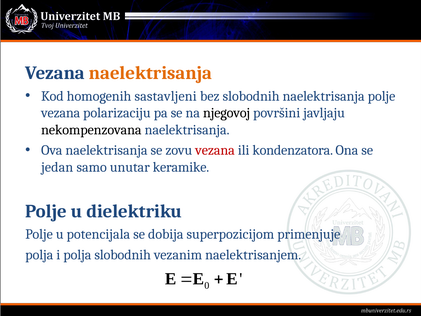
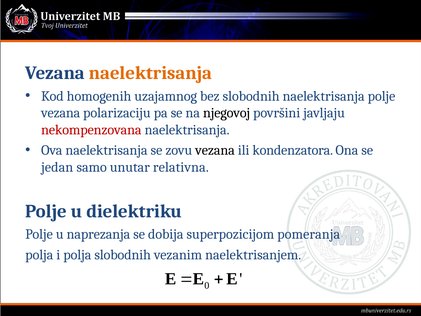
sastavljeni: sastavljeni -> uzajamnog (166, 96)
nekompenzovana colour: black -> red (91, 130)
vezana colour: red -> black (215, 150)
keramike: keramike -> relativna (181, 167)
potencijala: potencijala -> naprezanja (98, 234)
primenjuje: primenjuje -> pomeranja (309, 234)
